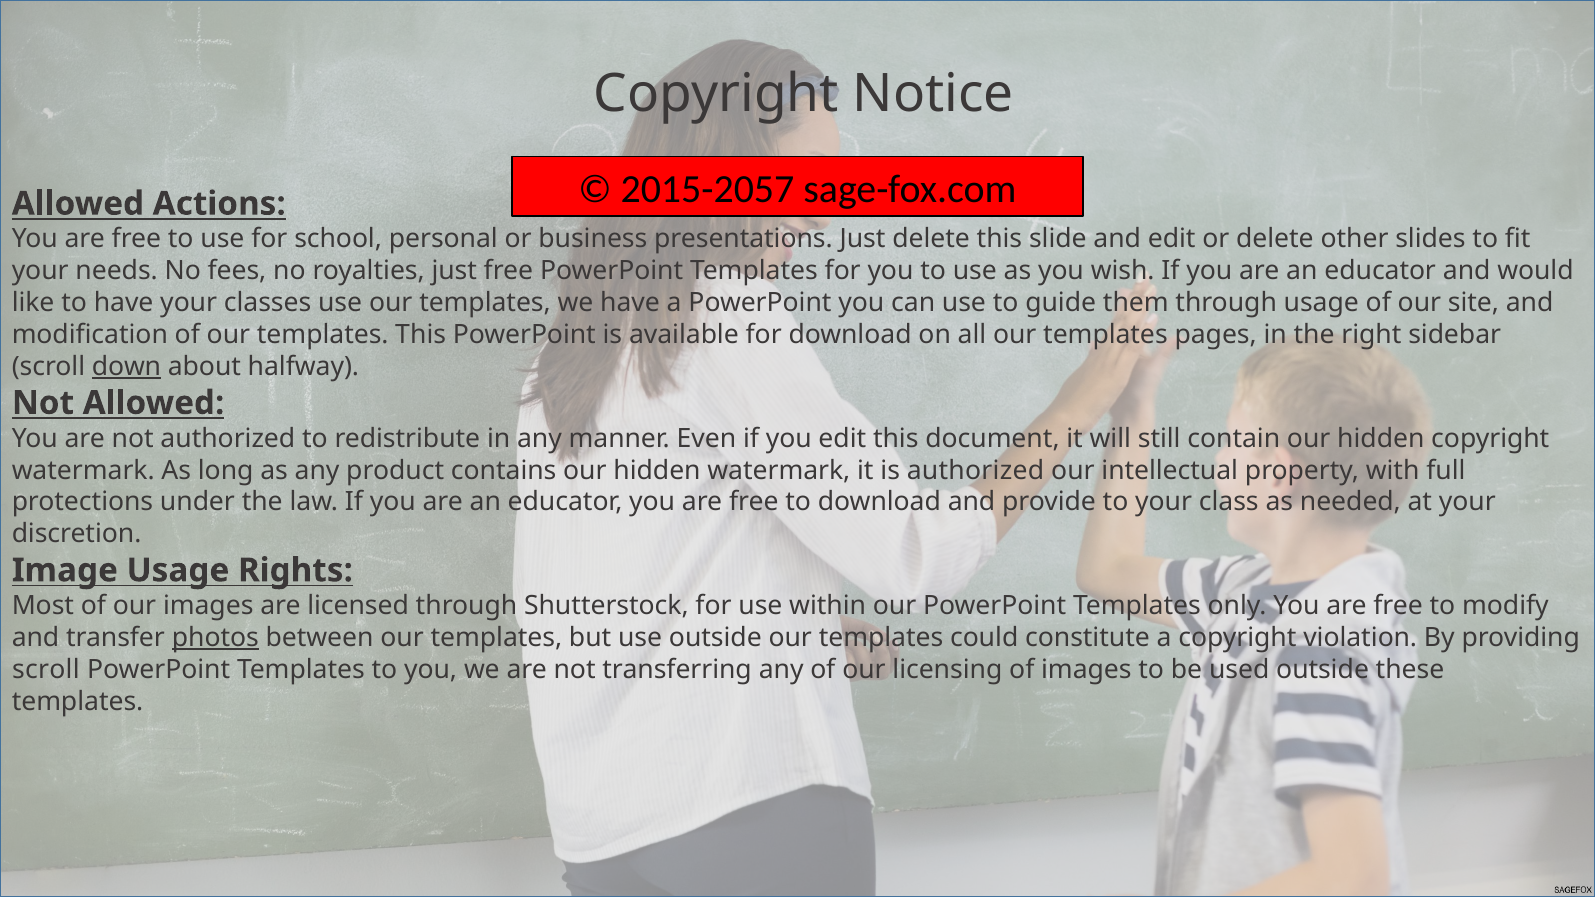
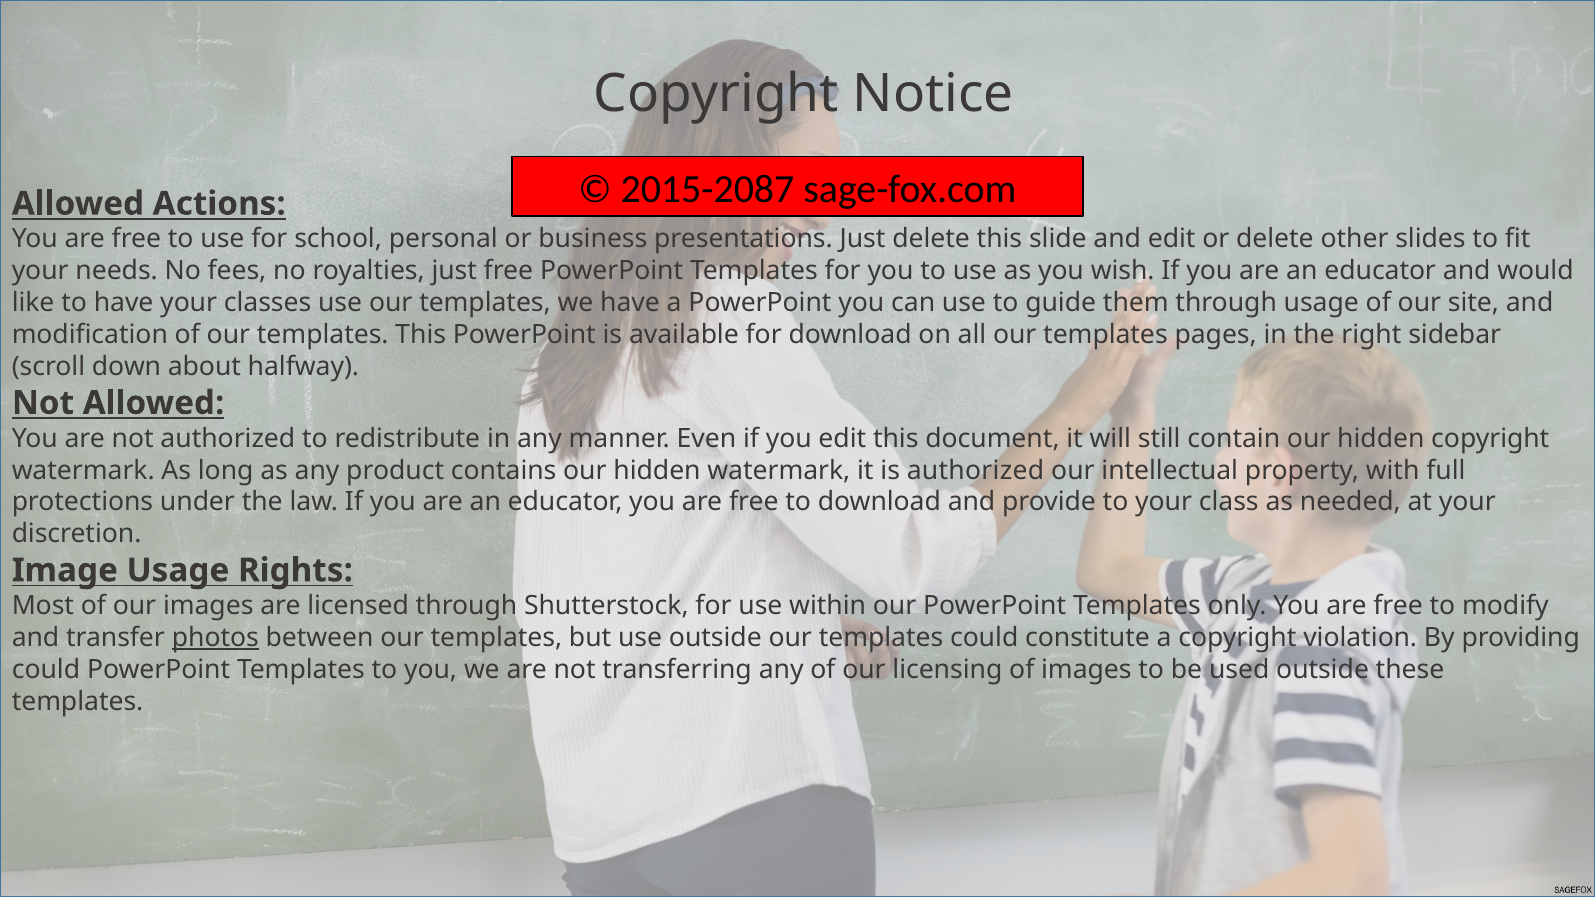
2015-2057: 2015-2057 -> 2015-2087 (707, 189)
down underline: present -> none (127, 367)
scroll: scroll -> could (46, 670)
